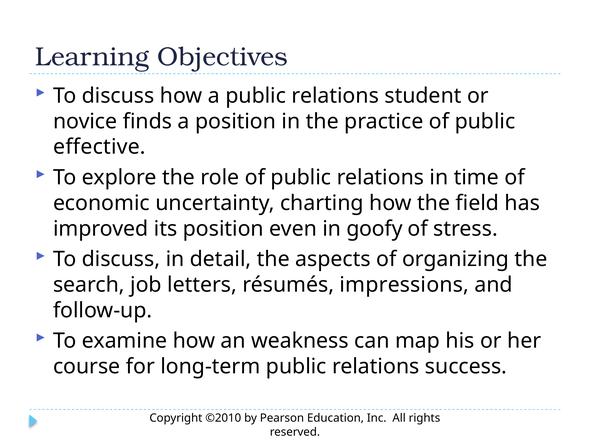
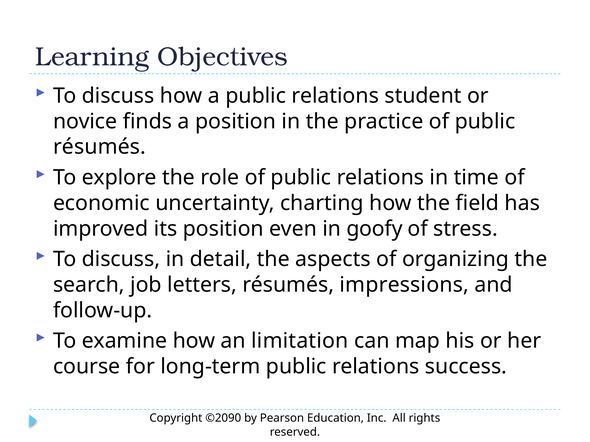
effective: effective -> résumés (99, 147)
weakness: weakness -> limitation (300, 341)
©2010: ©2010 -> ©2090 (223, 419)
